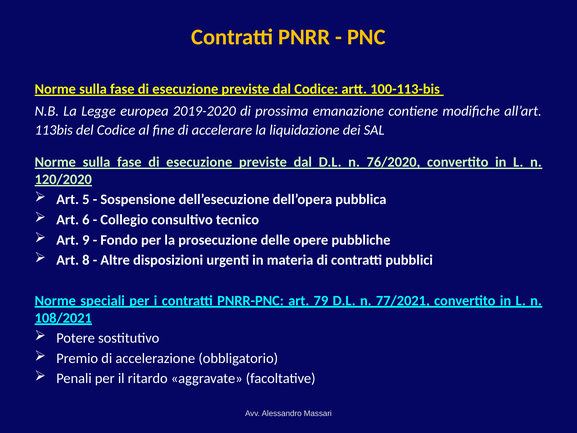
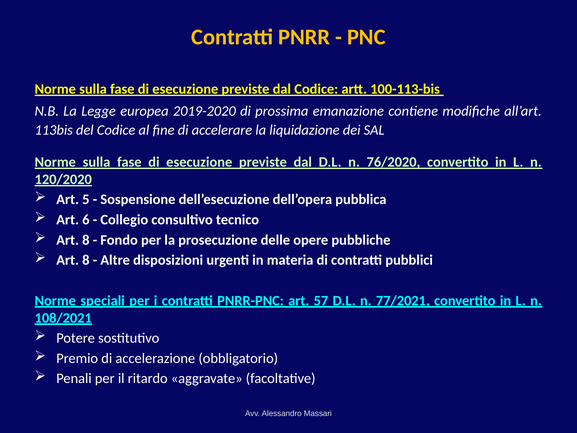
9: 9 -> 8 (86, 240)
79: 79 -> 57 (321, 300)
